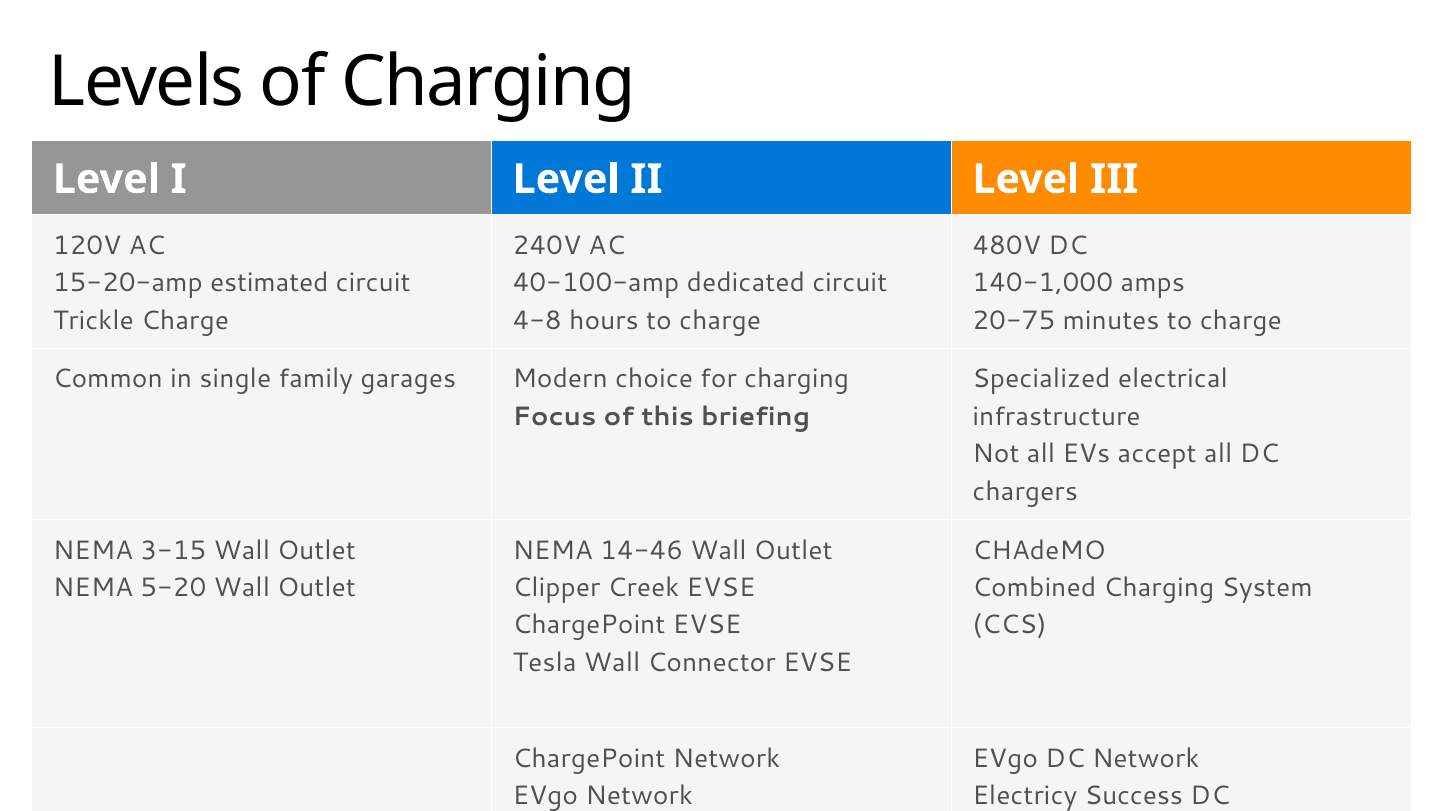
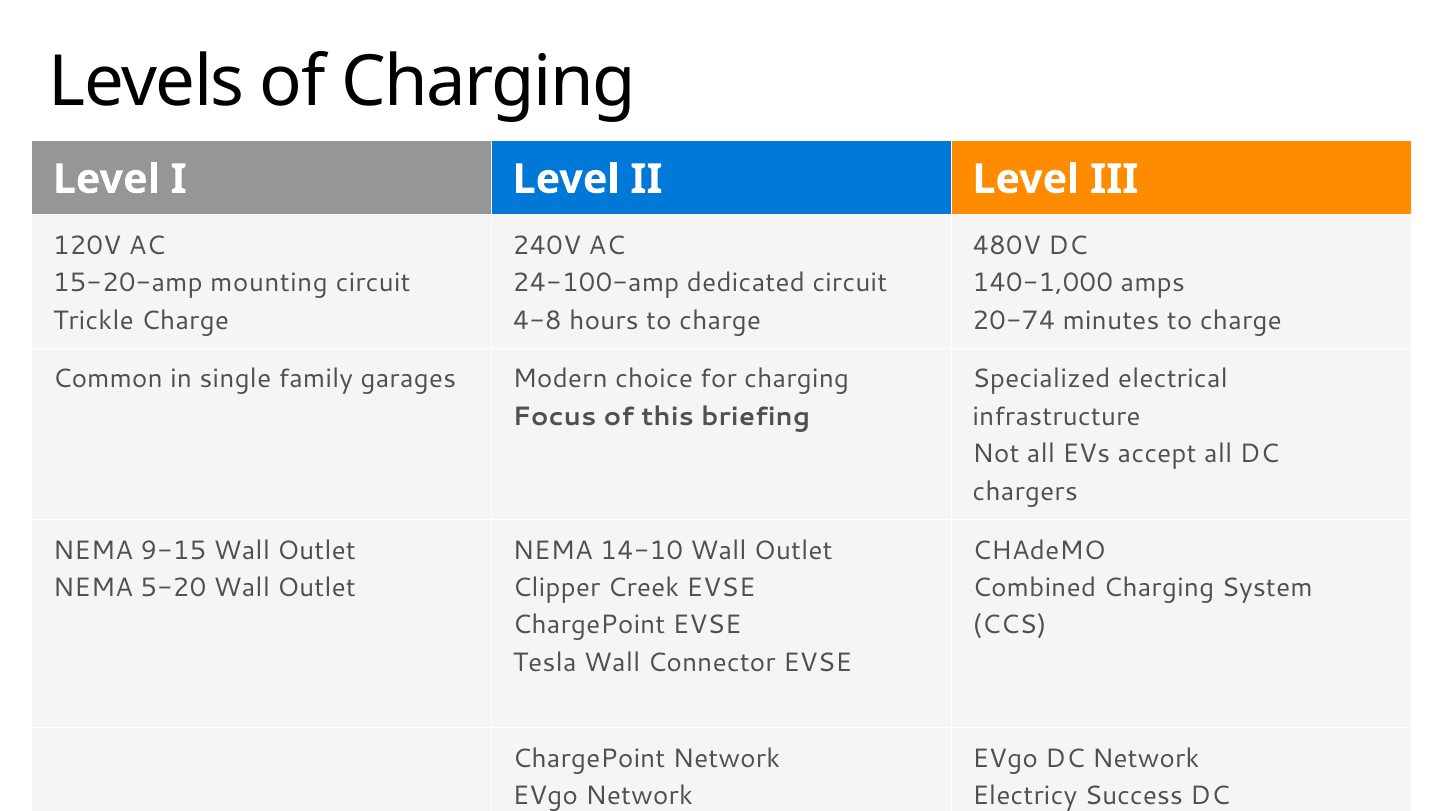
estimated: estimated -> mounting (269, 283)
40-100-amp: 40-100-amp -> 24-100-amp (596, 283)
20-75: 20-75 -> 20-74 (1014, 321)
3-15: 3-15 -> 9-15 (173, 551)
14-46: 14-46 -> 14-10 (642, 551)
